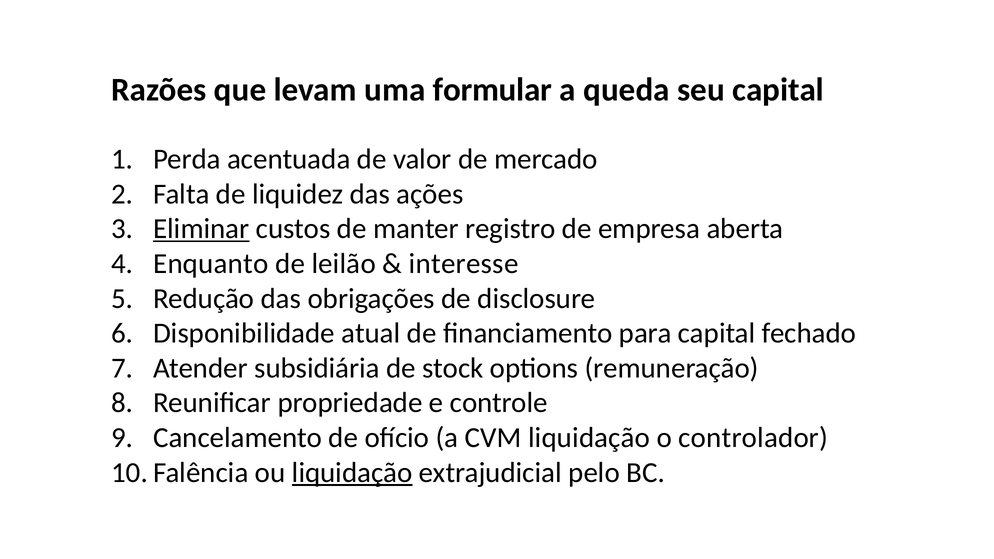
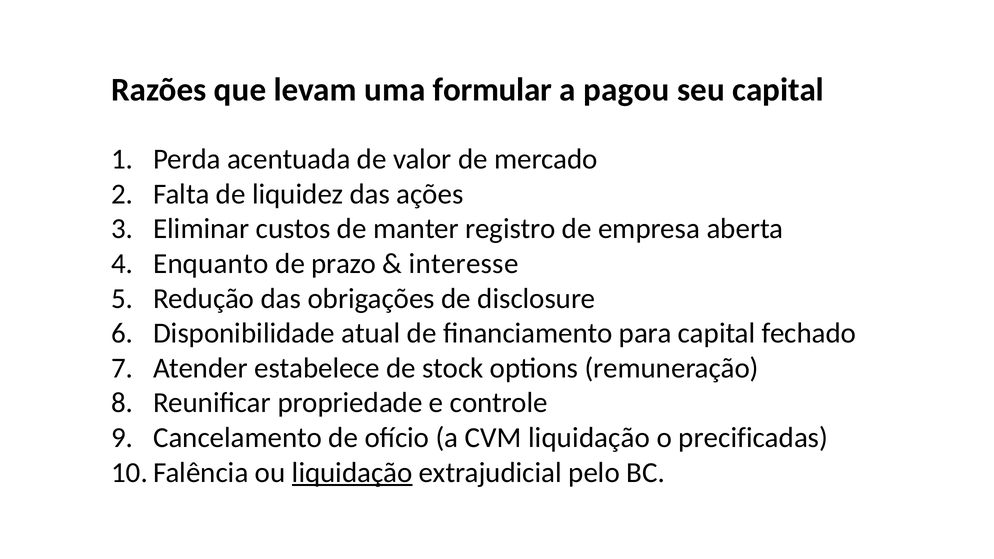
queda: queda -> pagou (626, 90)
Eliminar underline: present -> none (201, 229)
leilão: leilão -> prazo (344, 264)
subsidiária: subsidiária -> estabelece (317, 368)
controlador: controlador -> precificadas (753, 438)
